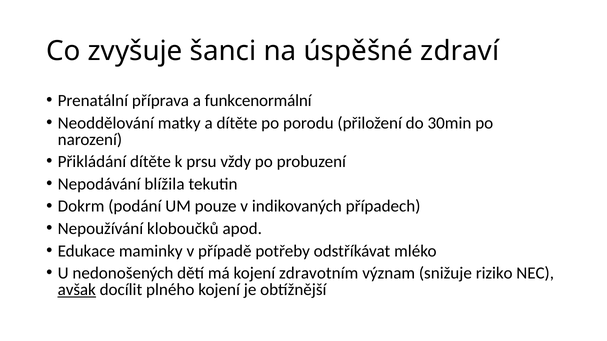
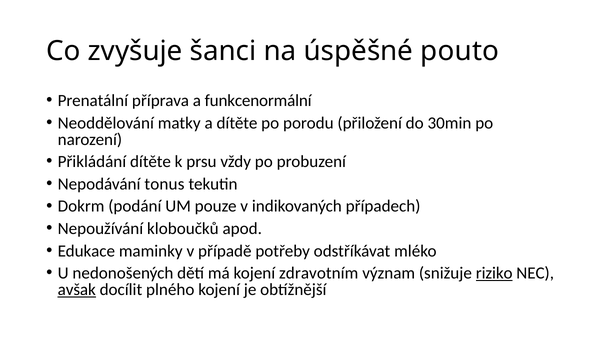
zdraví: zdraví -> pouto (460, 51)
blížila: blížila -> tonus (164, 184)
riziko underline: none -> present (494, 273)
